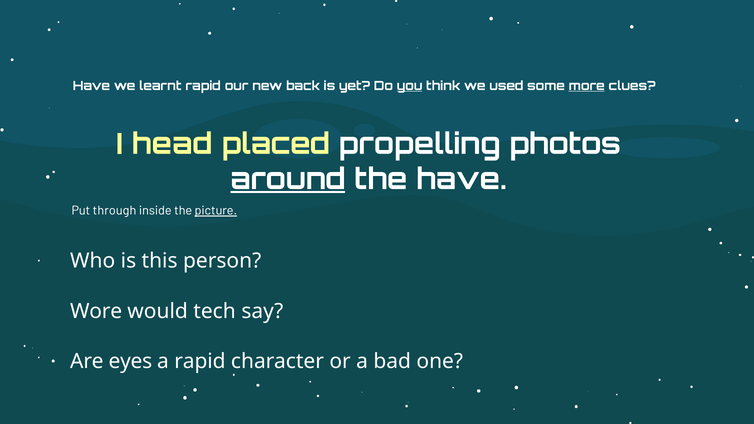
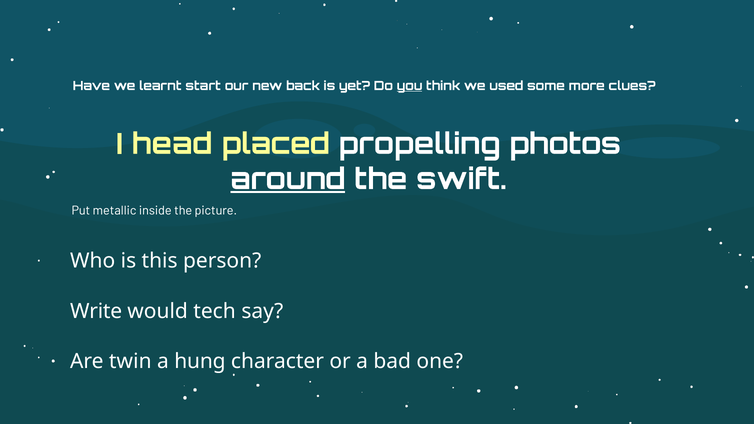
learnt rapid: rapid -> start (203, 86)
more underline: present -> none (587, 86)
the have: have -> swift (461, 179)
through: through -> metallic (115, 211)
picture underline: present -> none (216, 211)
Wore: Wore -> Write (96, 311)
eyes: eyes -> twin (130, 362)
a rapid: rapid -> hung (200, 362)
